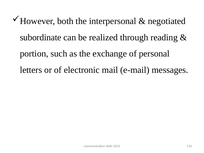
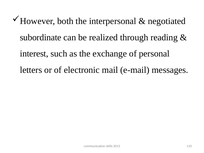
portion: portion -> interest (34, 54)
